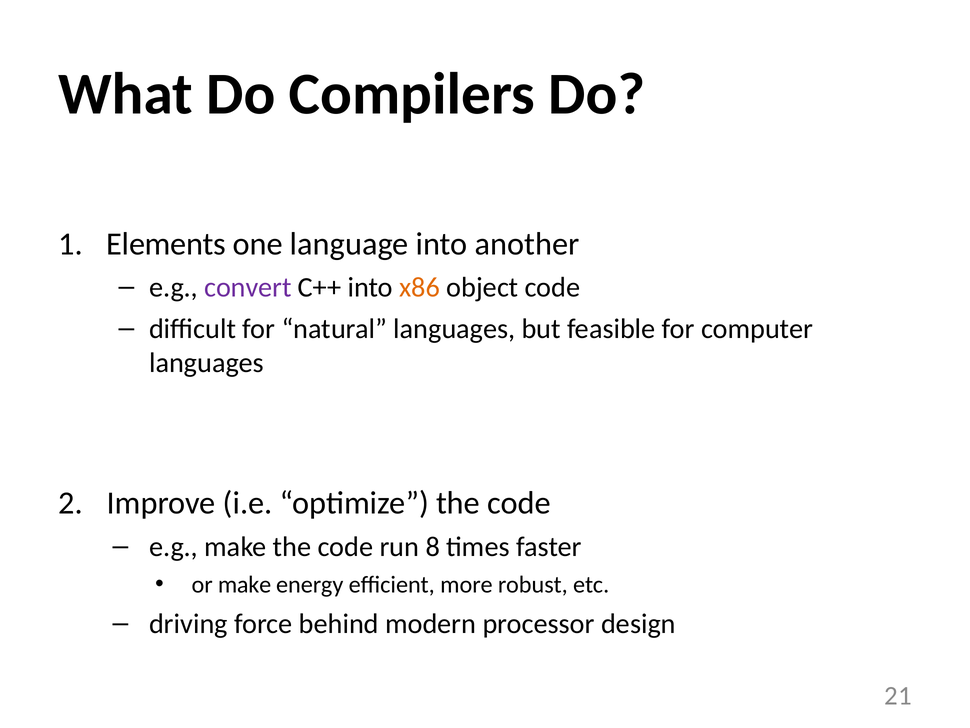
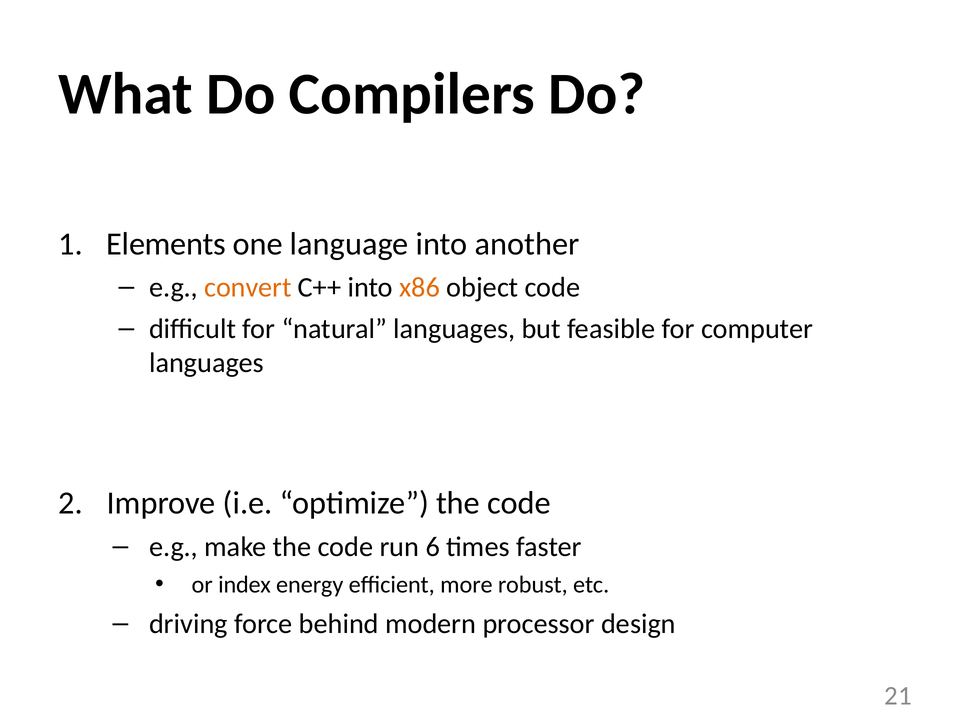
convert colour: purple -> orange (248, 287)
8: 8 -> 6 (433, 547)
or make: make -> index (245, 584)
